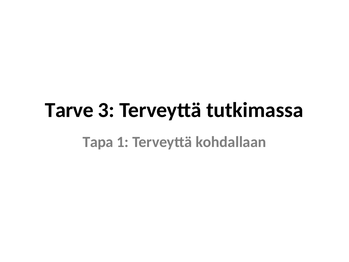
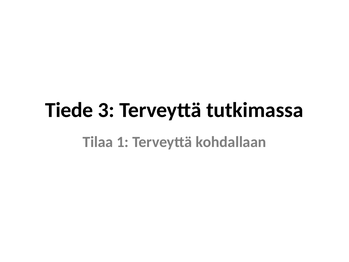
Tarve: Tarve -> Tiede (69, 110)
Tapa: Tapa -> Tilaa (98, 142)
